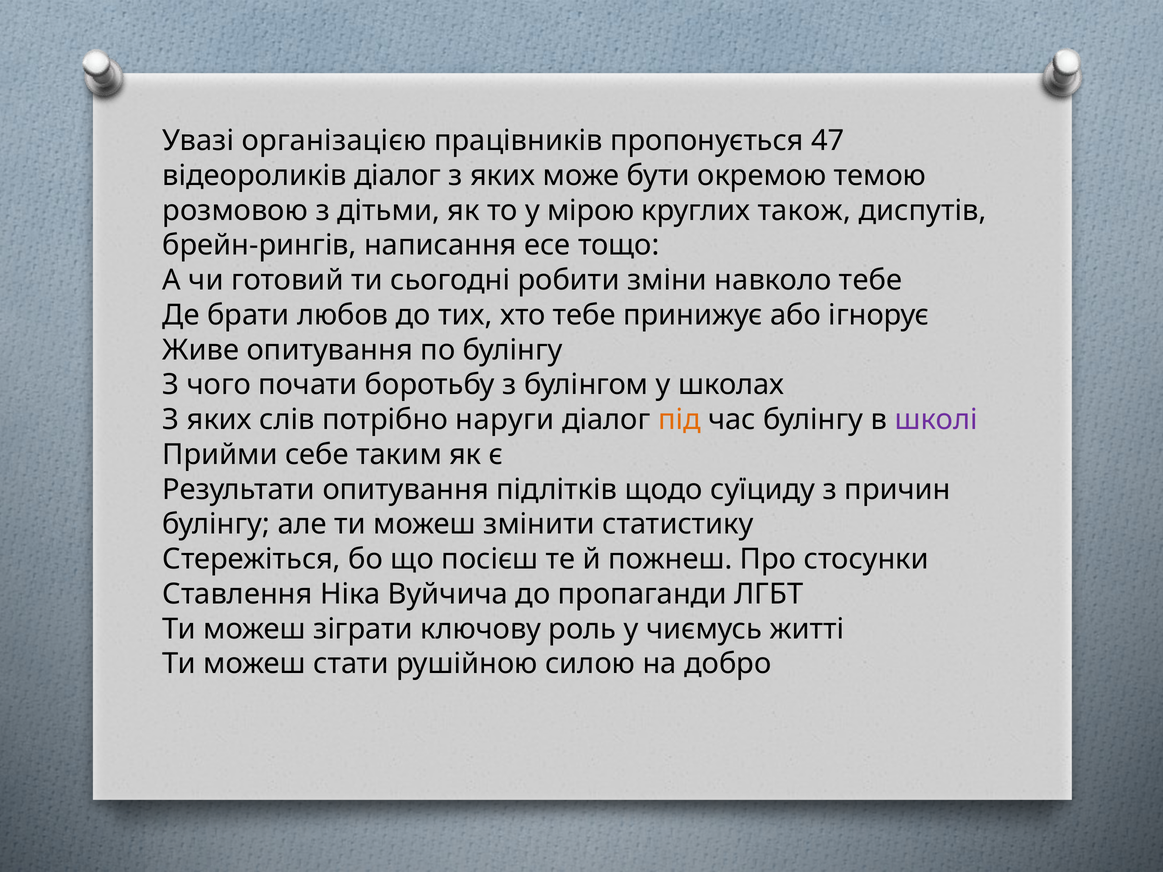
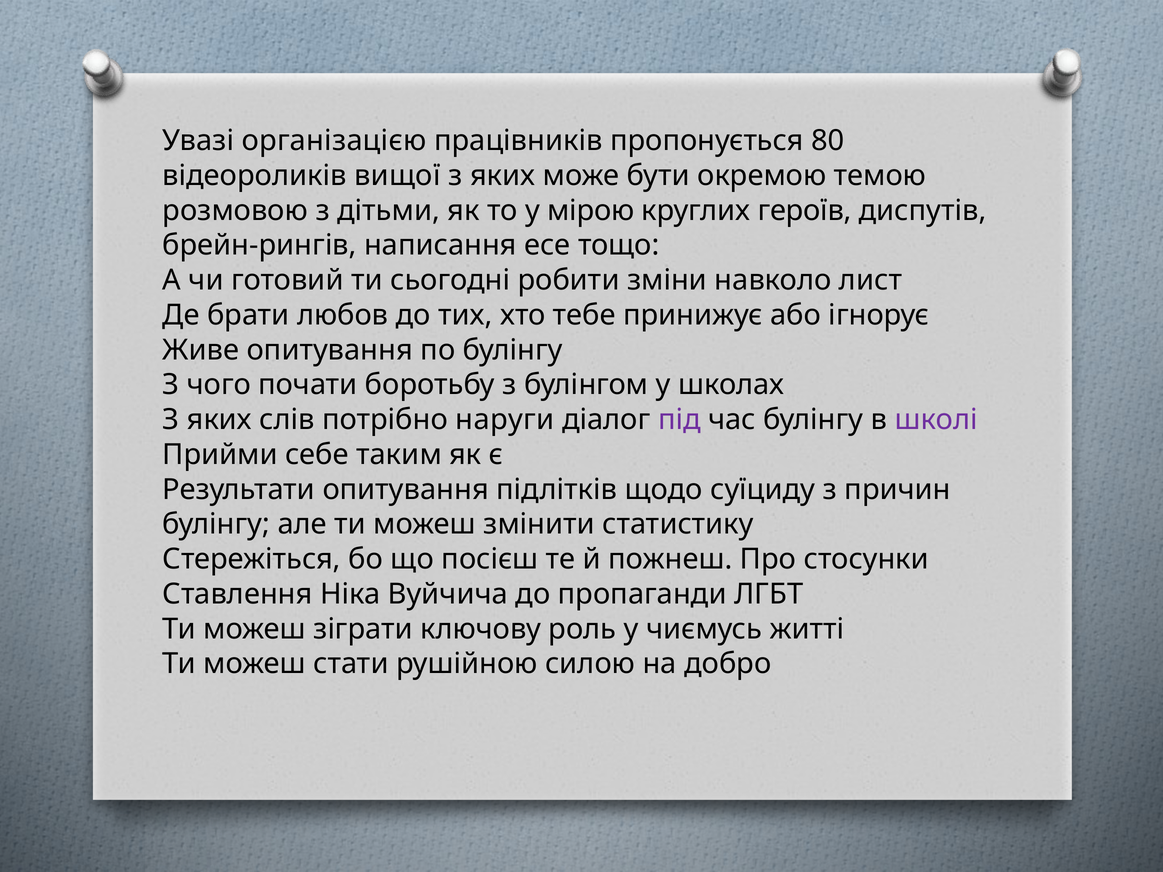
47: 47 -> 80 (828, 141)
відеороликів діалог: діалог -> вищої (397, 176)
також: також -> героїв (805, 211)
навколо тебе: тебе -> лист (871, 280)
під colour: orange -> purple (679, 420)
